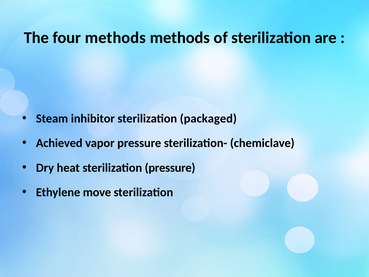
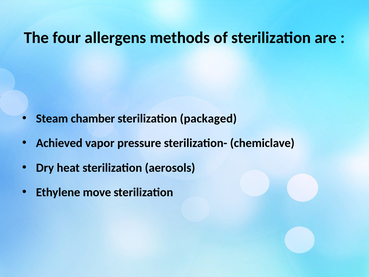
four methods: methods -> allergens (115, 38)
inhibitor: inhibitor -> chamber (93, 118)
sterilization pressure: pressure -> aerosols (170, 168)
